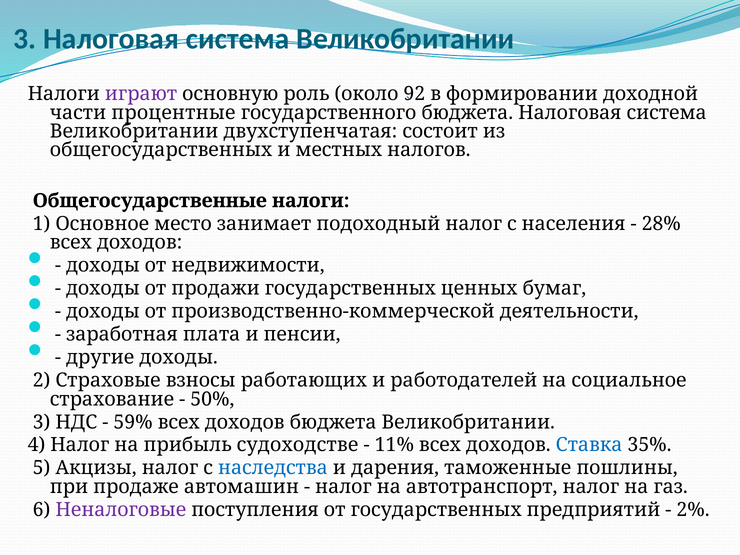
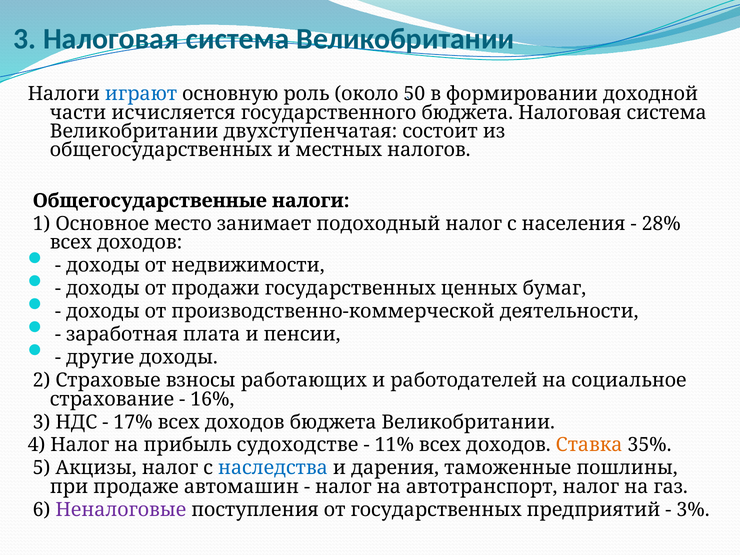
играют colour: purple -> blue (141, 94)
92: 92 -> 50 (414, 94)
процентные: процентные -> исчисляется (173, 113)
50%: 50% -> 16% (212, 399)
59%: 59% -> 17% (133, 422)
Ставка colour: blue -> orange (589, 445)
2%: 2% -> 3% (693, 510)
